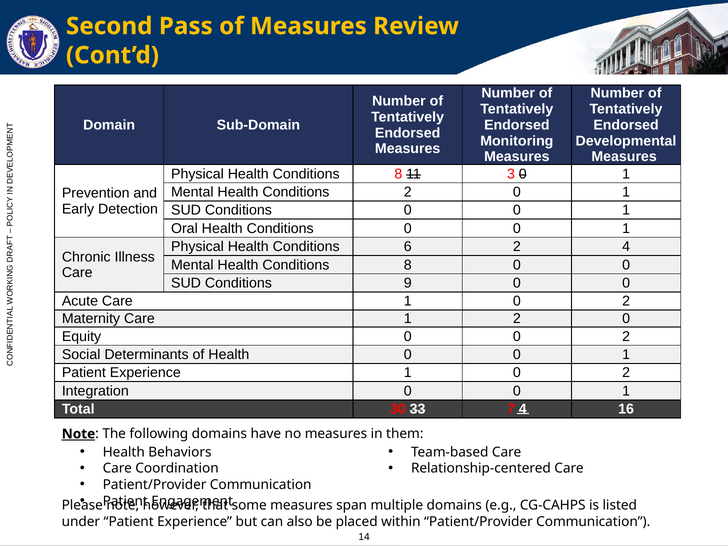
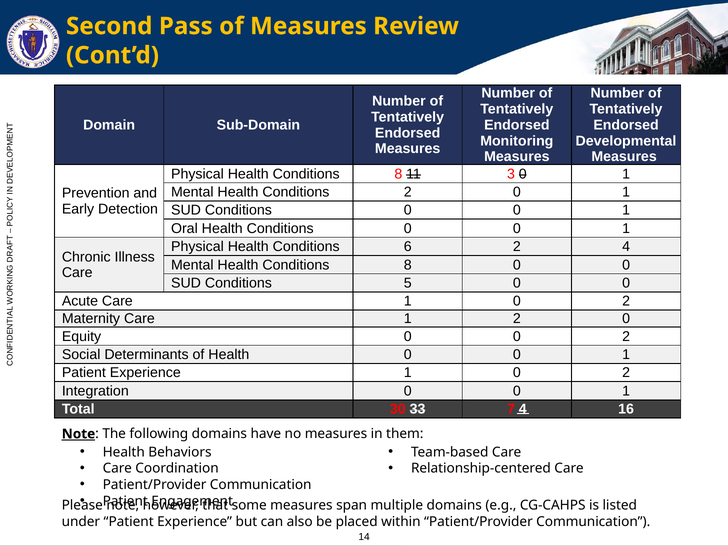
9: 9 -> 5 (408, 283)
